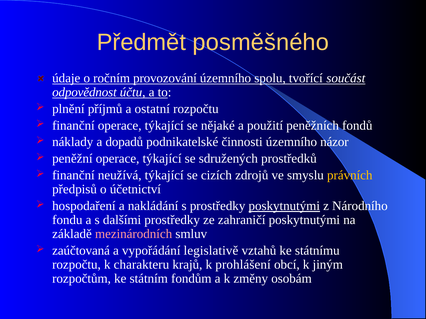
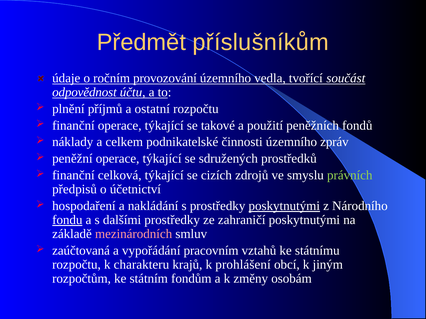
posměšného: posměšného -> příslušníkům (261, 42)
spolu: spolu -> vedla (270, 78)
nějaké: nějaké -> takové (218, 126)
dopadů: dopadů -> celkem (124, 142)
názor: názor -> zpráv (334, 142)
neužívá: neužívá -> celková (120, 176)
právních colour: yellow -> light green (350, 176)
fondu underline: none -> present (67, 220)
legislativě: legislativě -> pracovním (211, 251)
